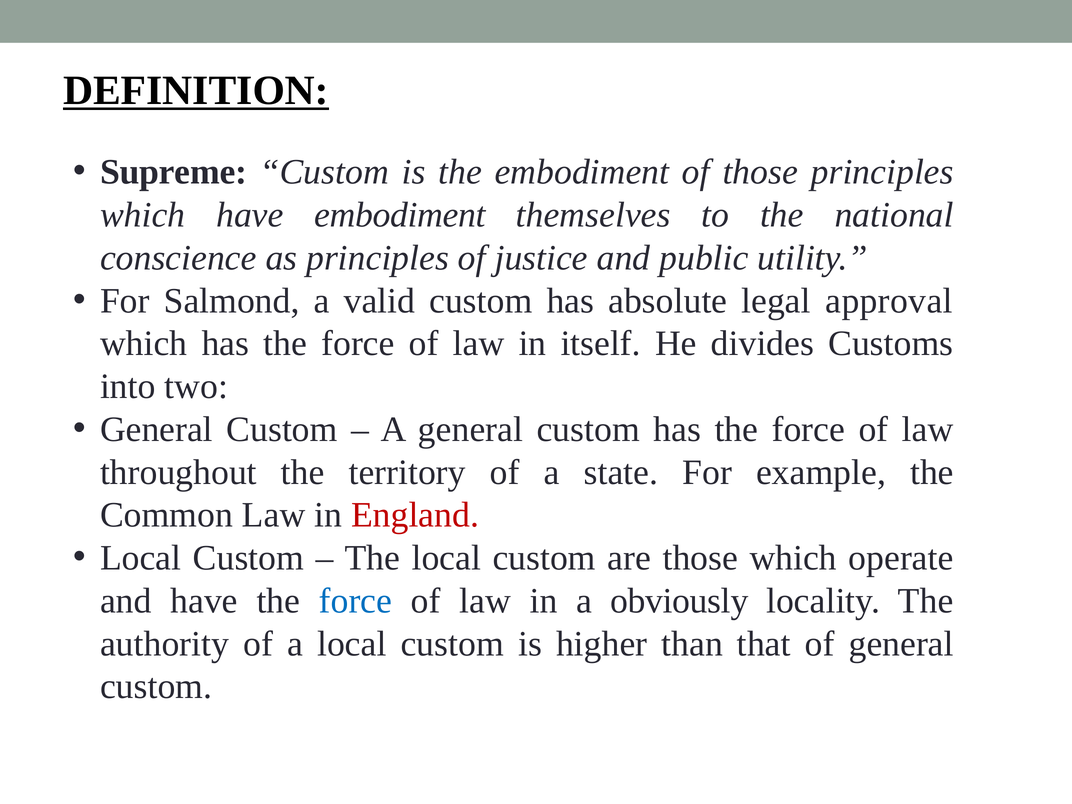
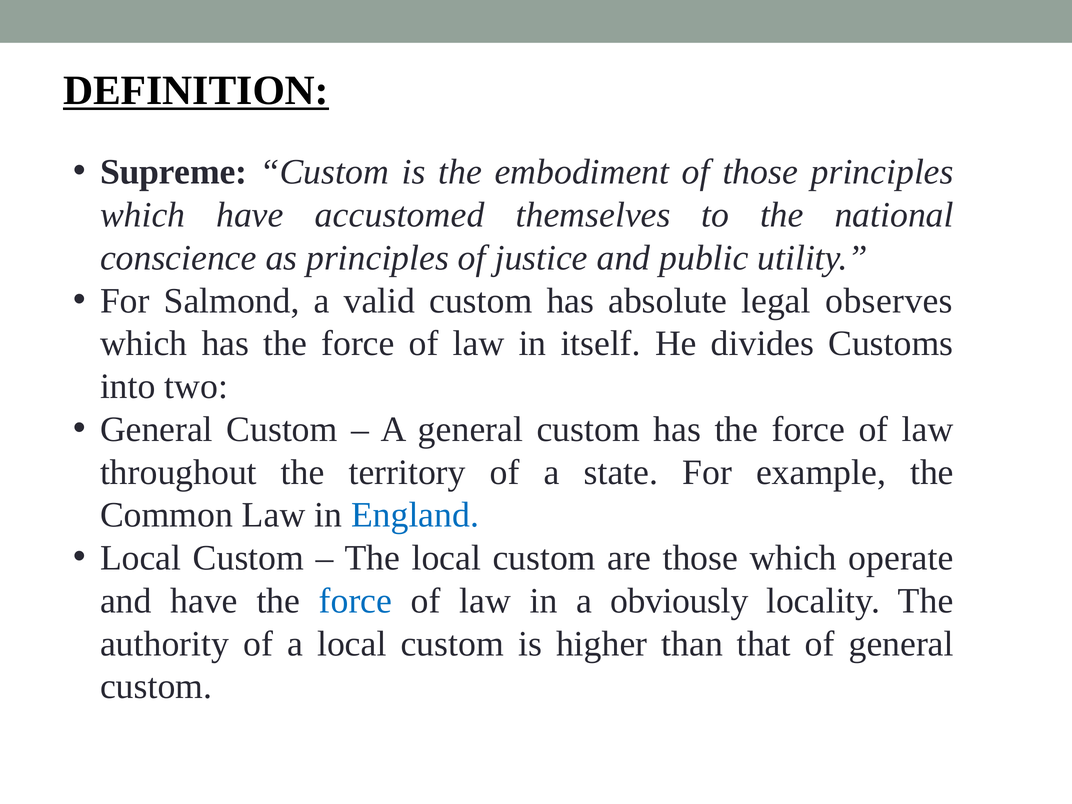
have embodiment: embodiment -> accustomed (400, 215)
approval: approval -> observes (889, 301)
England colour: red -> blue (415, 515)
